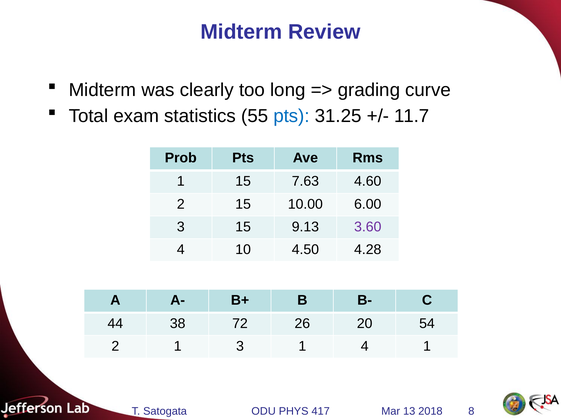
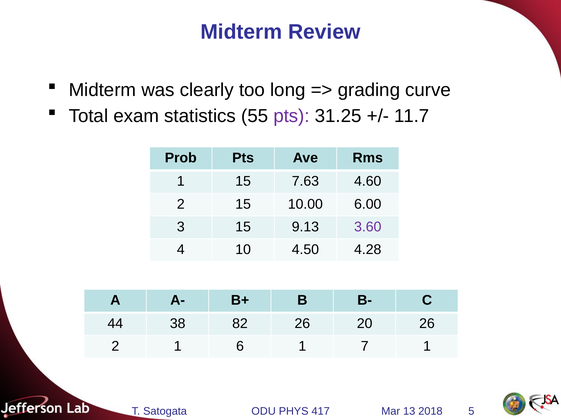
pts colour: blue -> purple (292, 116)
72: 72 -> 82 (240, 324)
20 54: 54 -> 26 (427, 324)
1 3: 3 -> 6 (240, 347)
1 4: 4 -> 7 (365, 347)
8: 8 -> 5 (471, 412)
